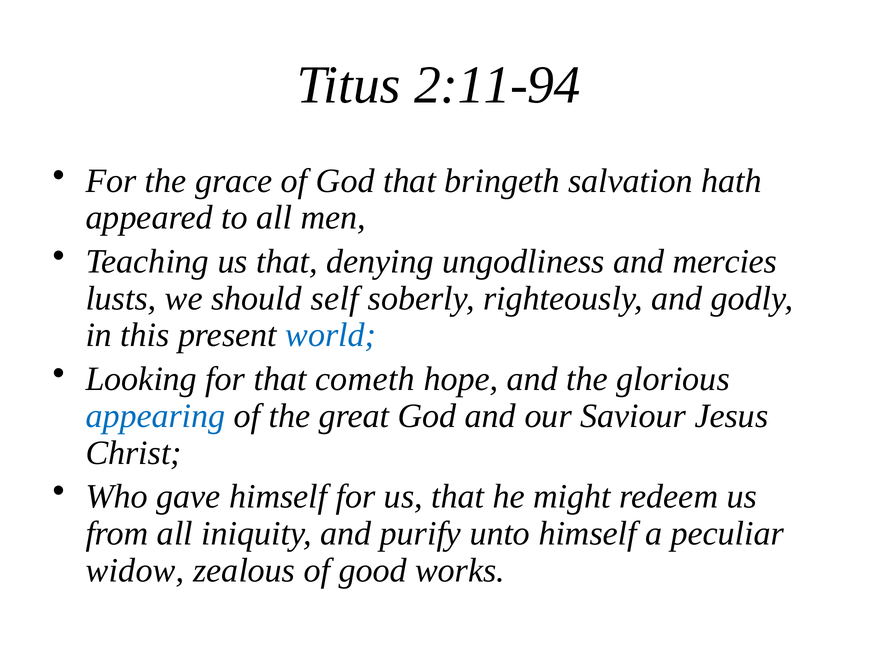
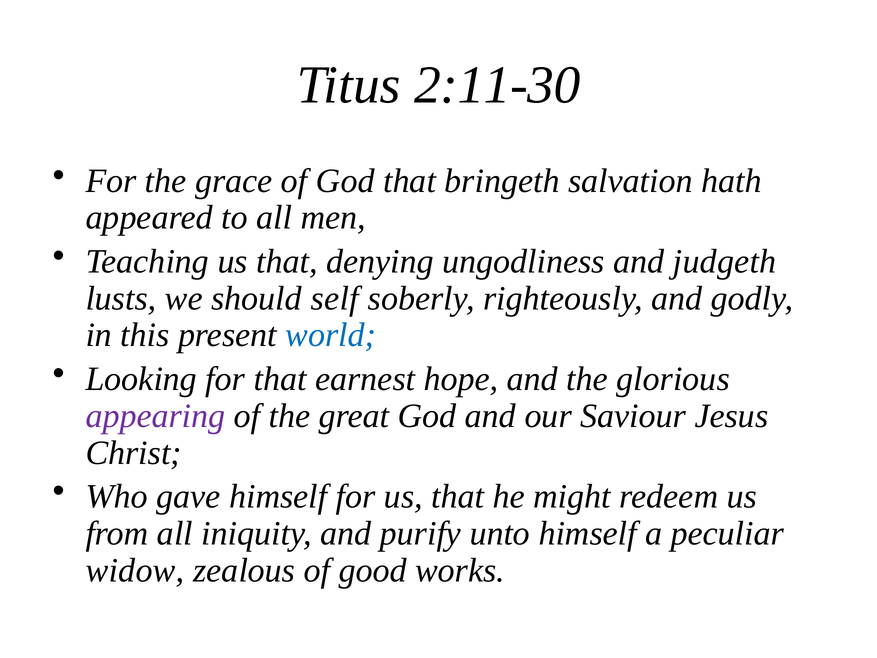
2:11-94: 2:11-94 -> 2:11-30 (497, 85)
mercies: mercies -> judgeth (725, 261)
cometh: cometh -> earnest (365, 379)
appearing colour: blue -> purple (155, 416)
